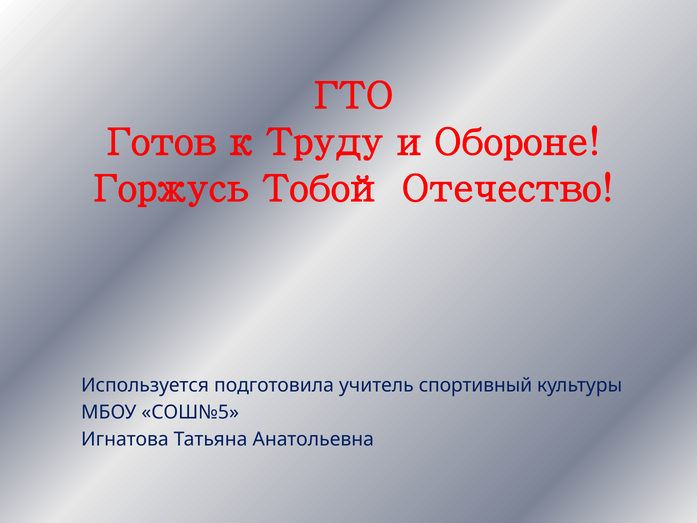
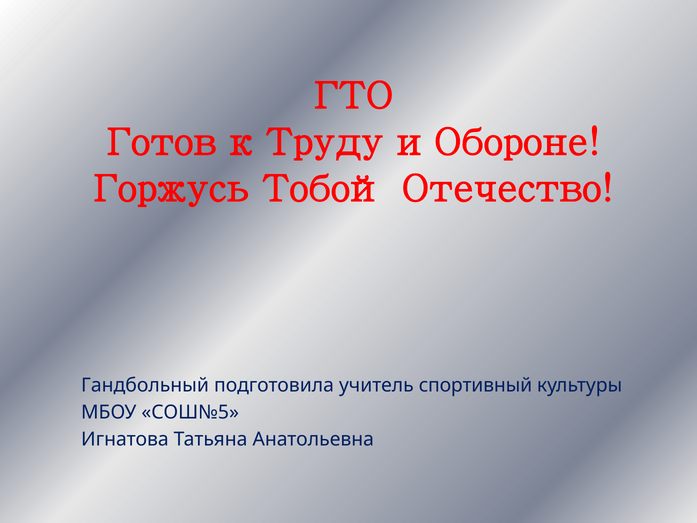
Используется: Используется -> Гандбольный (145, 385)
